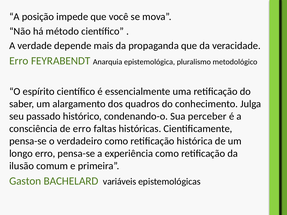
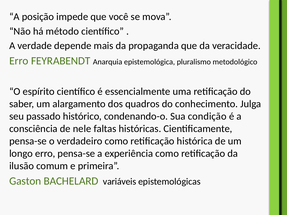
perceber: perceber -> condição (207, 116)
de erro: erro -> nele (82, 129)
